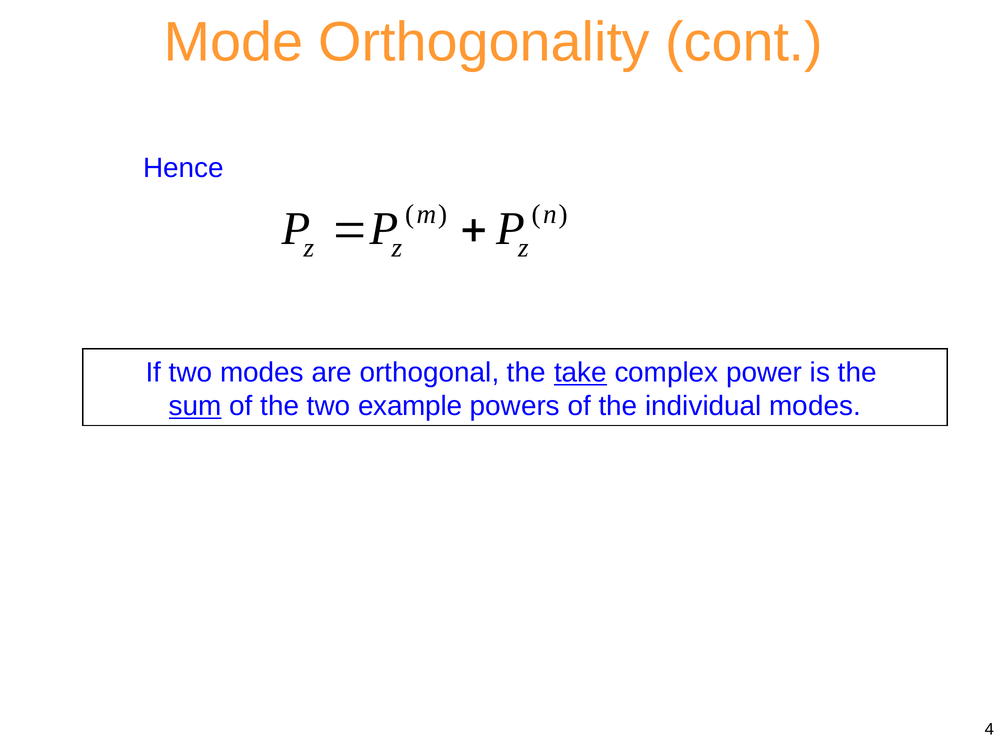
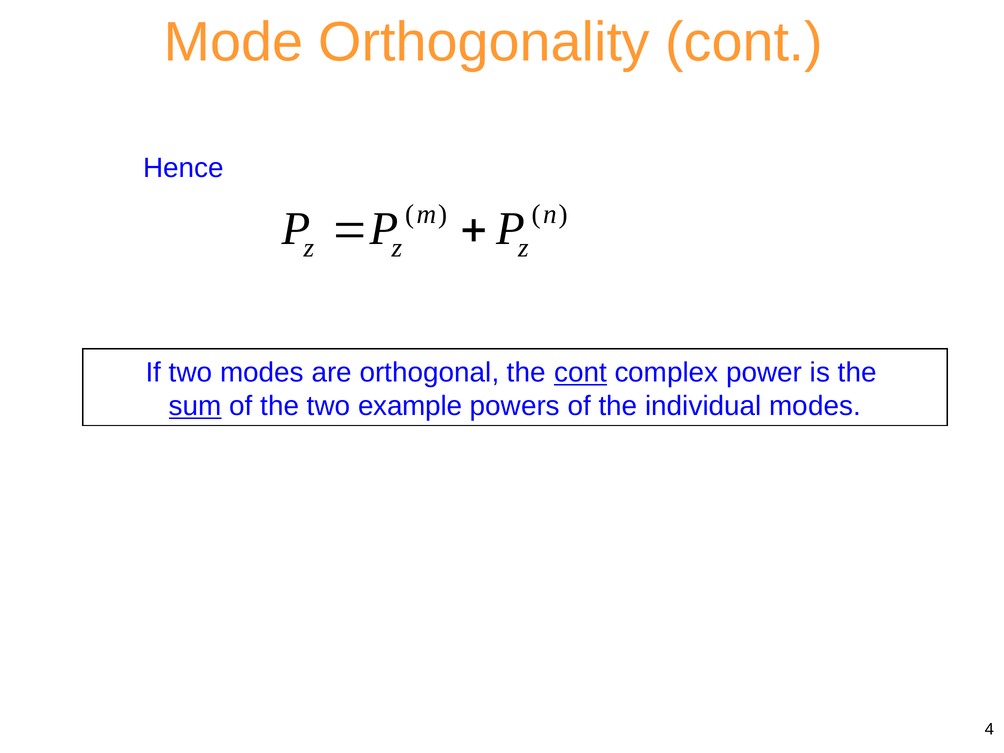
the take: take -> cont (580, 372)
